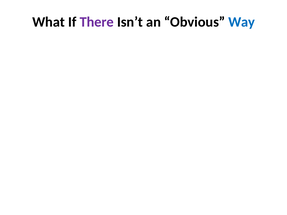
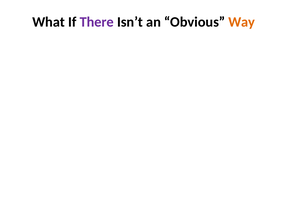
Way colour: blue -> orange (242, 22)
